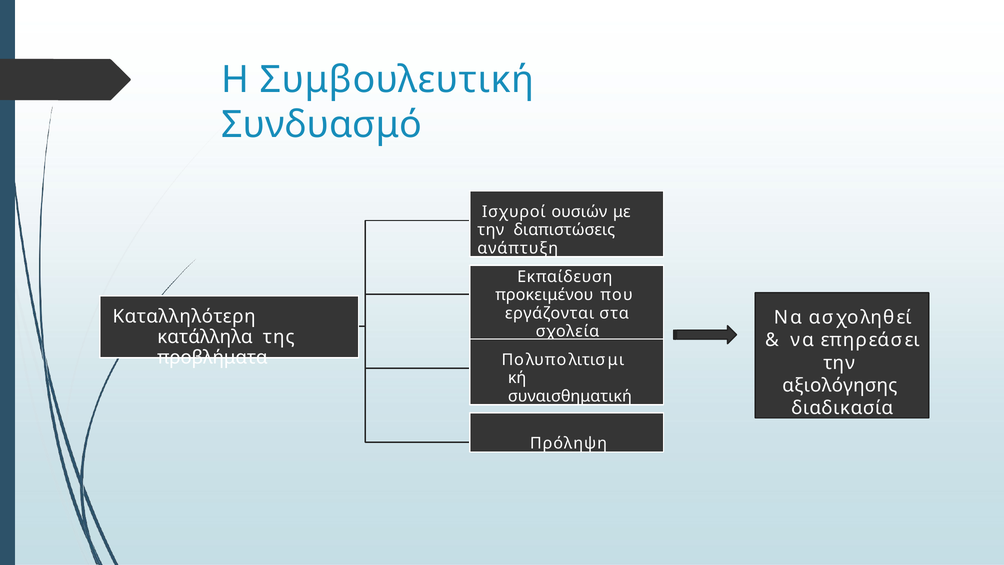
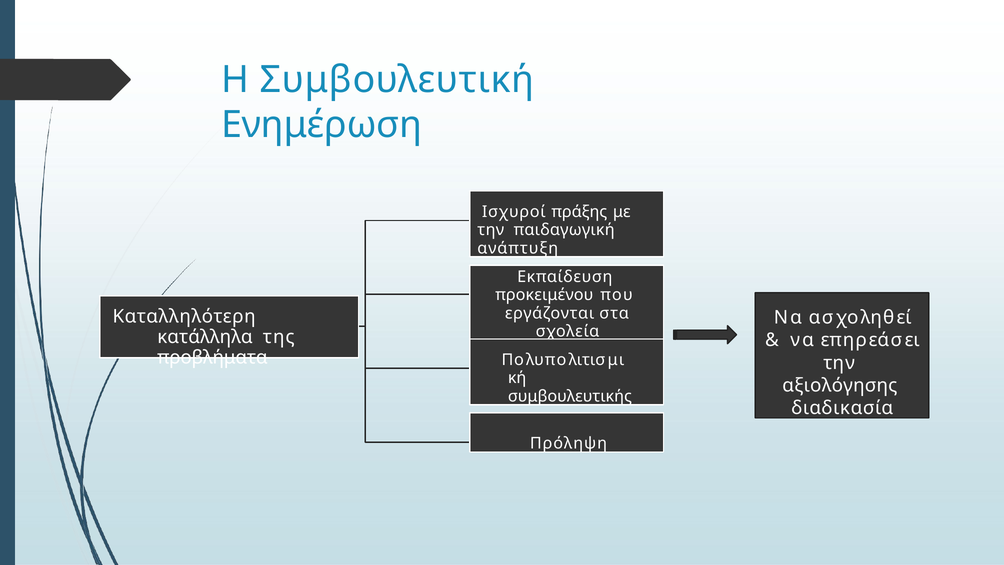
Συνδυασμό: Συνδυασμό -> Ενημέρωση (322, 125)
ουσιών: ουσιών -> πράξης (579, 212)
διαπιστώσεις: διαπιστώσεις -> παιδαγωγική (564, 230)
συναισθηματική: συναισθηματική -> συμβουλευτικής (570, 396)
